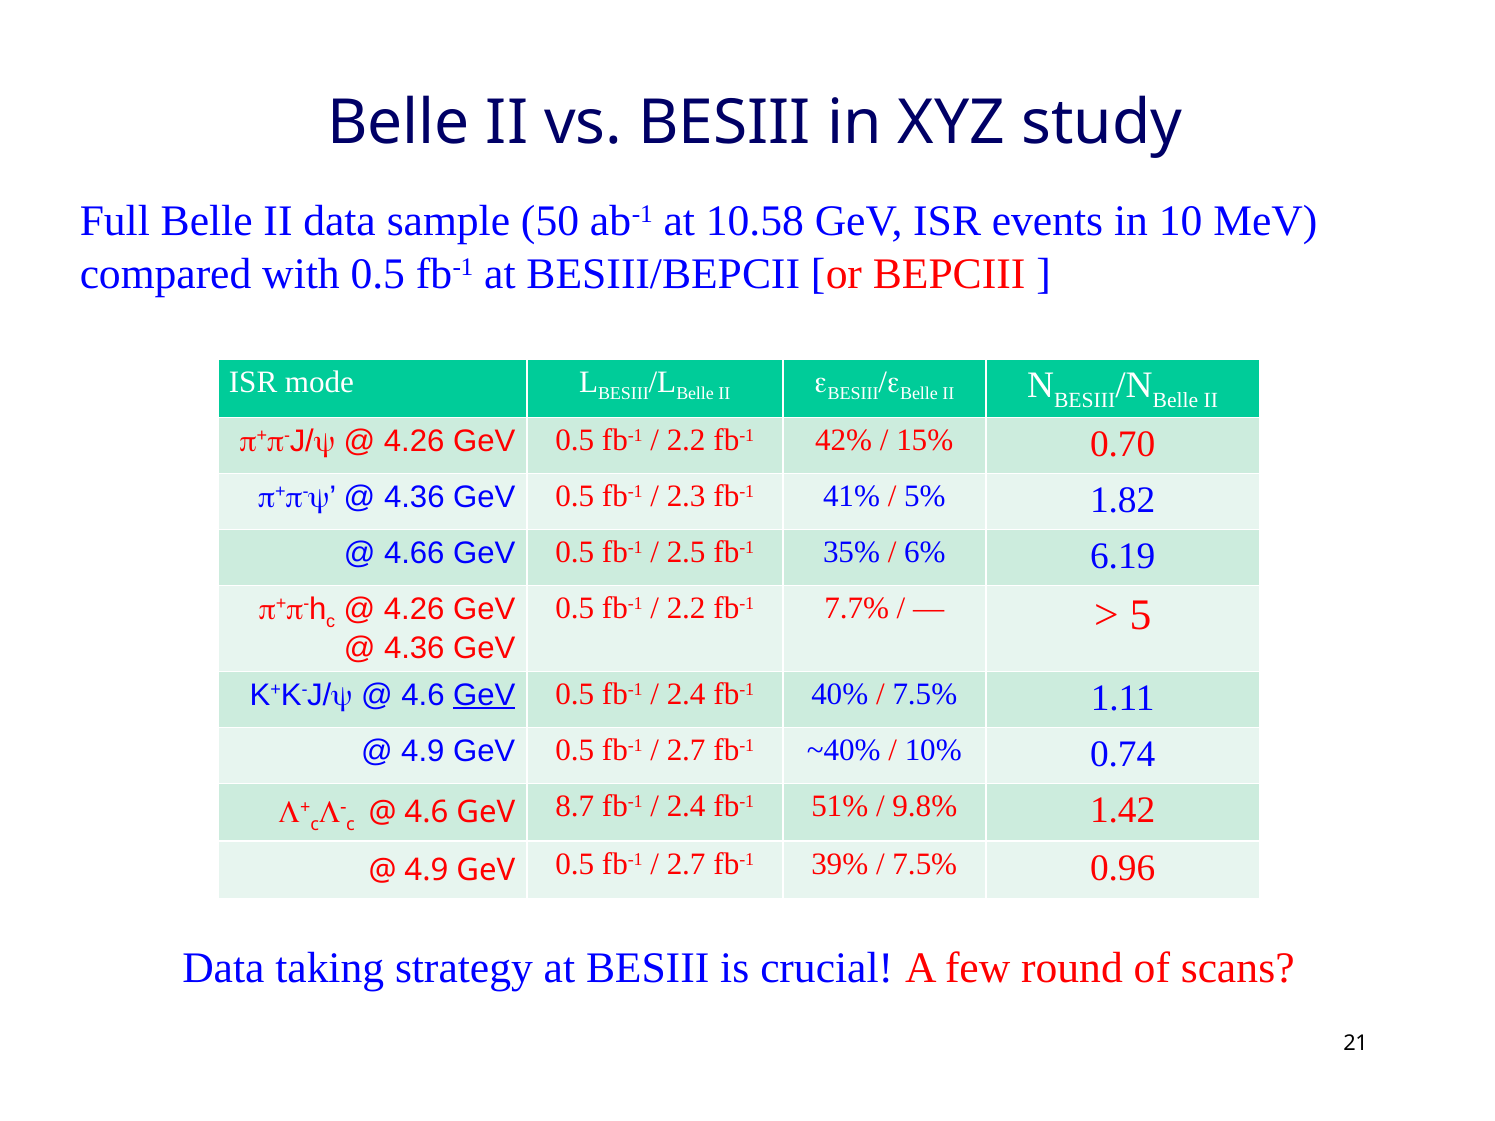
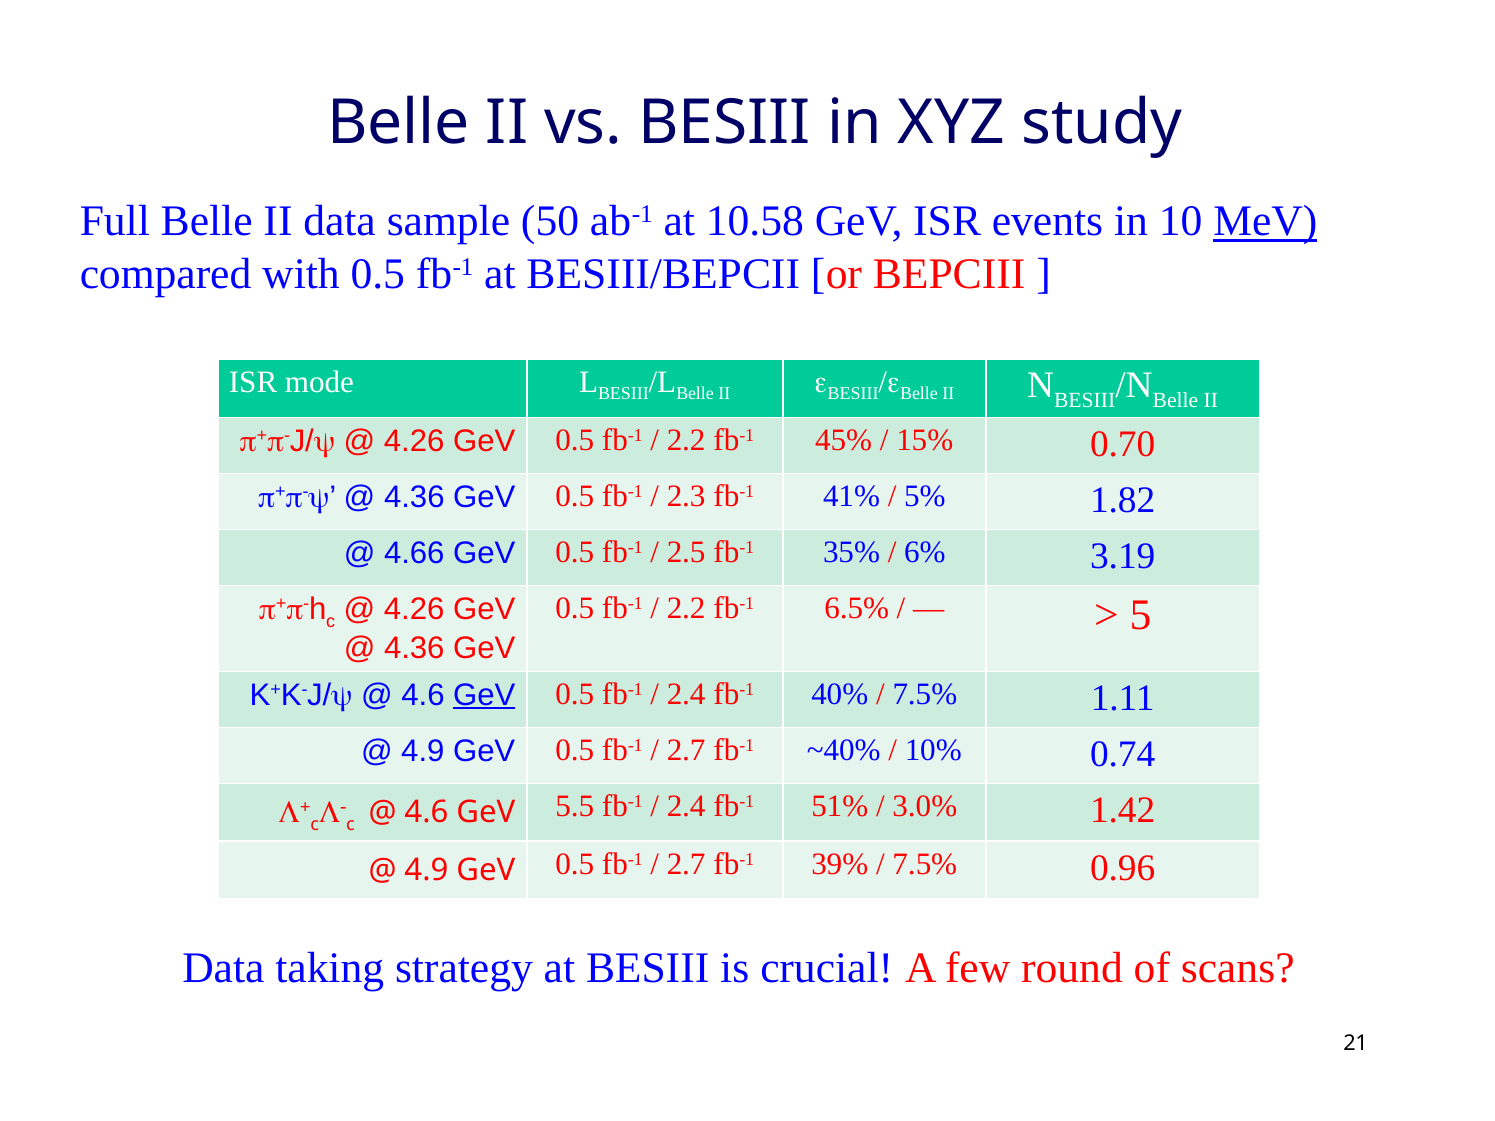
MeV underline: none -> present (1265, 222)
42%: 42% -> 45% (844, 441)
6.19: 6.19 -> 3.19 (1123, 556)
7.7%: 7.7% -> 6.5% (857, 609)
8.7: 8.7 -> 5.5 (575, 807)
9.8%: 9.8% -> 3.0% (925, 807)
